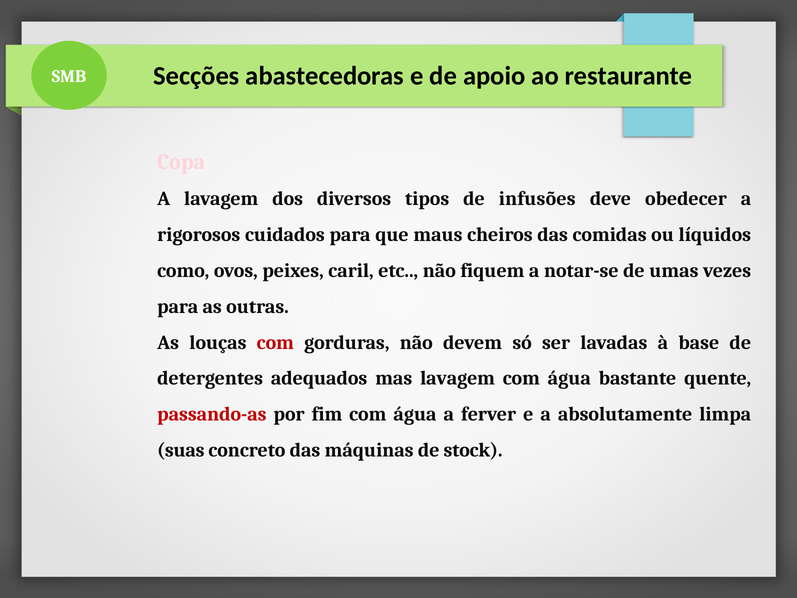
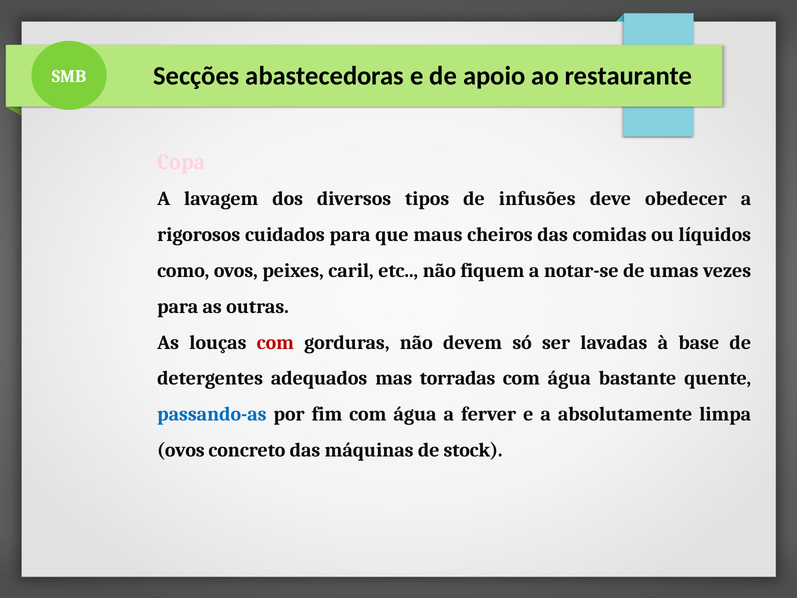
mas lavagem: lavagem -> torradas (458, 378)
passando-as colour: red -> blue (212, 414)
suas: suas -> ovos (181, 450)
